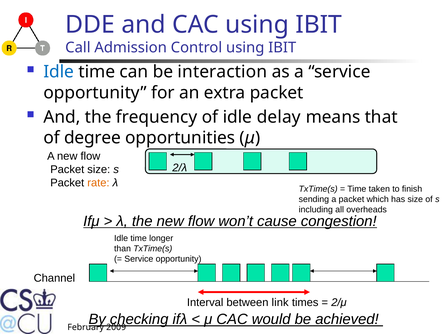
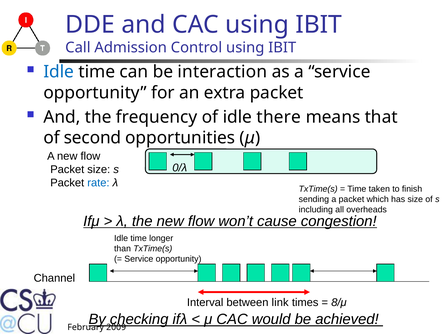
delay: delay -> there (279, 117)
degree: degree -> second (93, 138)
2/λ: 2/λ -> 0/λ (180, 168)
rate colour: orange -> blue (98, 183)
2/μ: 2/μ -> 8/μ (339, 302)
